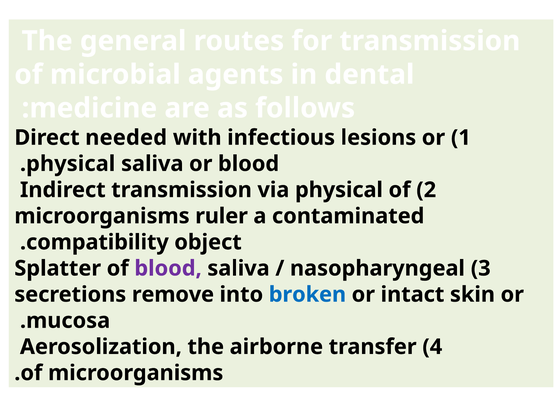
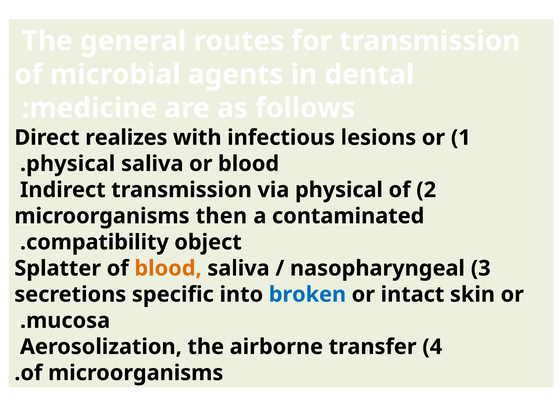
needed: needed -> realizes (126, 138)
ruler: ruler -> then (221, 216)
blood colour: purple -> orange (168, 268)
remove: remove -> specific (173, 295)
